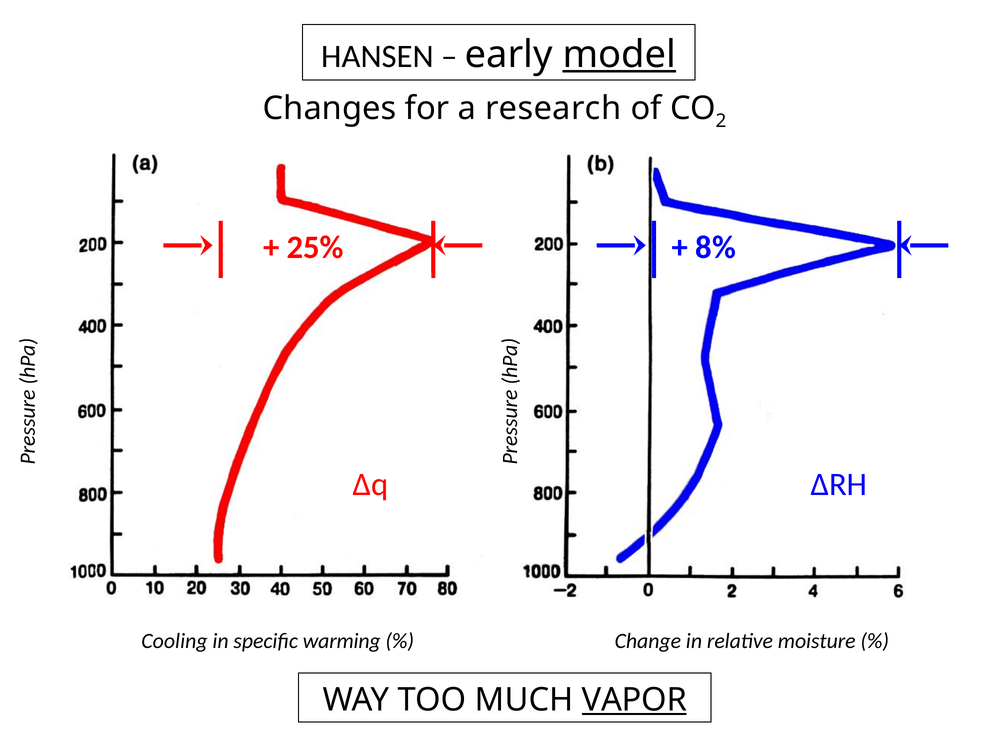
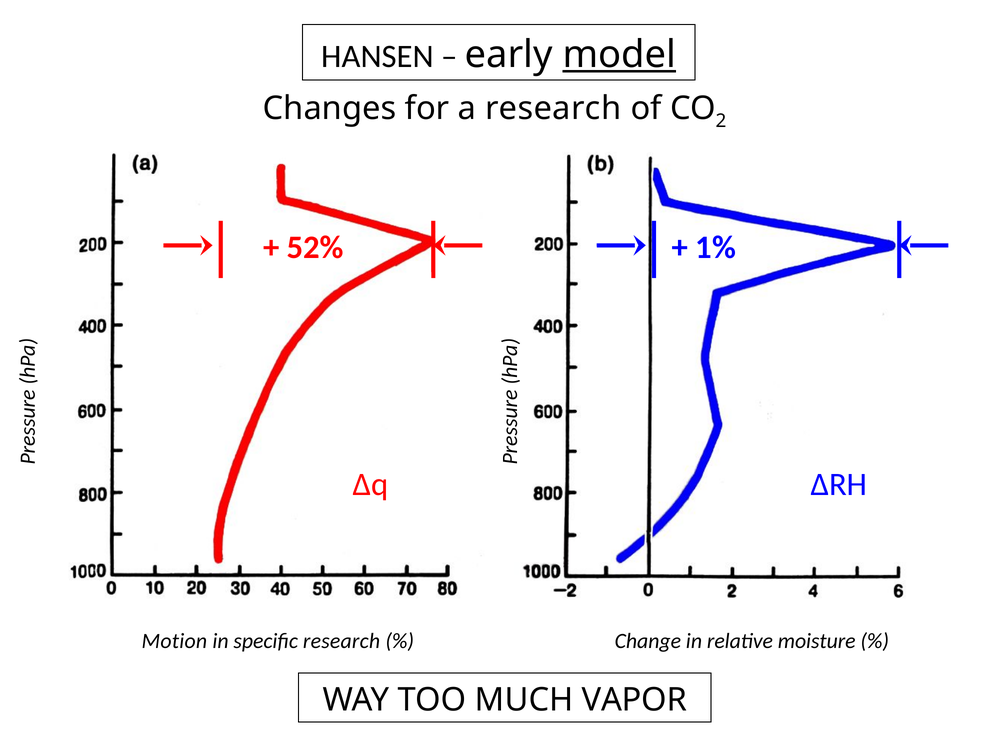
25%: 25% -> 52% (315, 247)
8%: 8% -> 1% (716, 247)
Cooling: Cooling -> Motion (174, 641)
specific warming: warming -> research (342, 641)
VAPOR underline: present -> none (634, 700)
